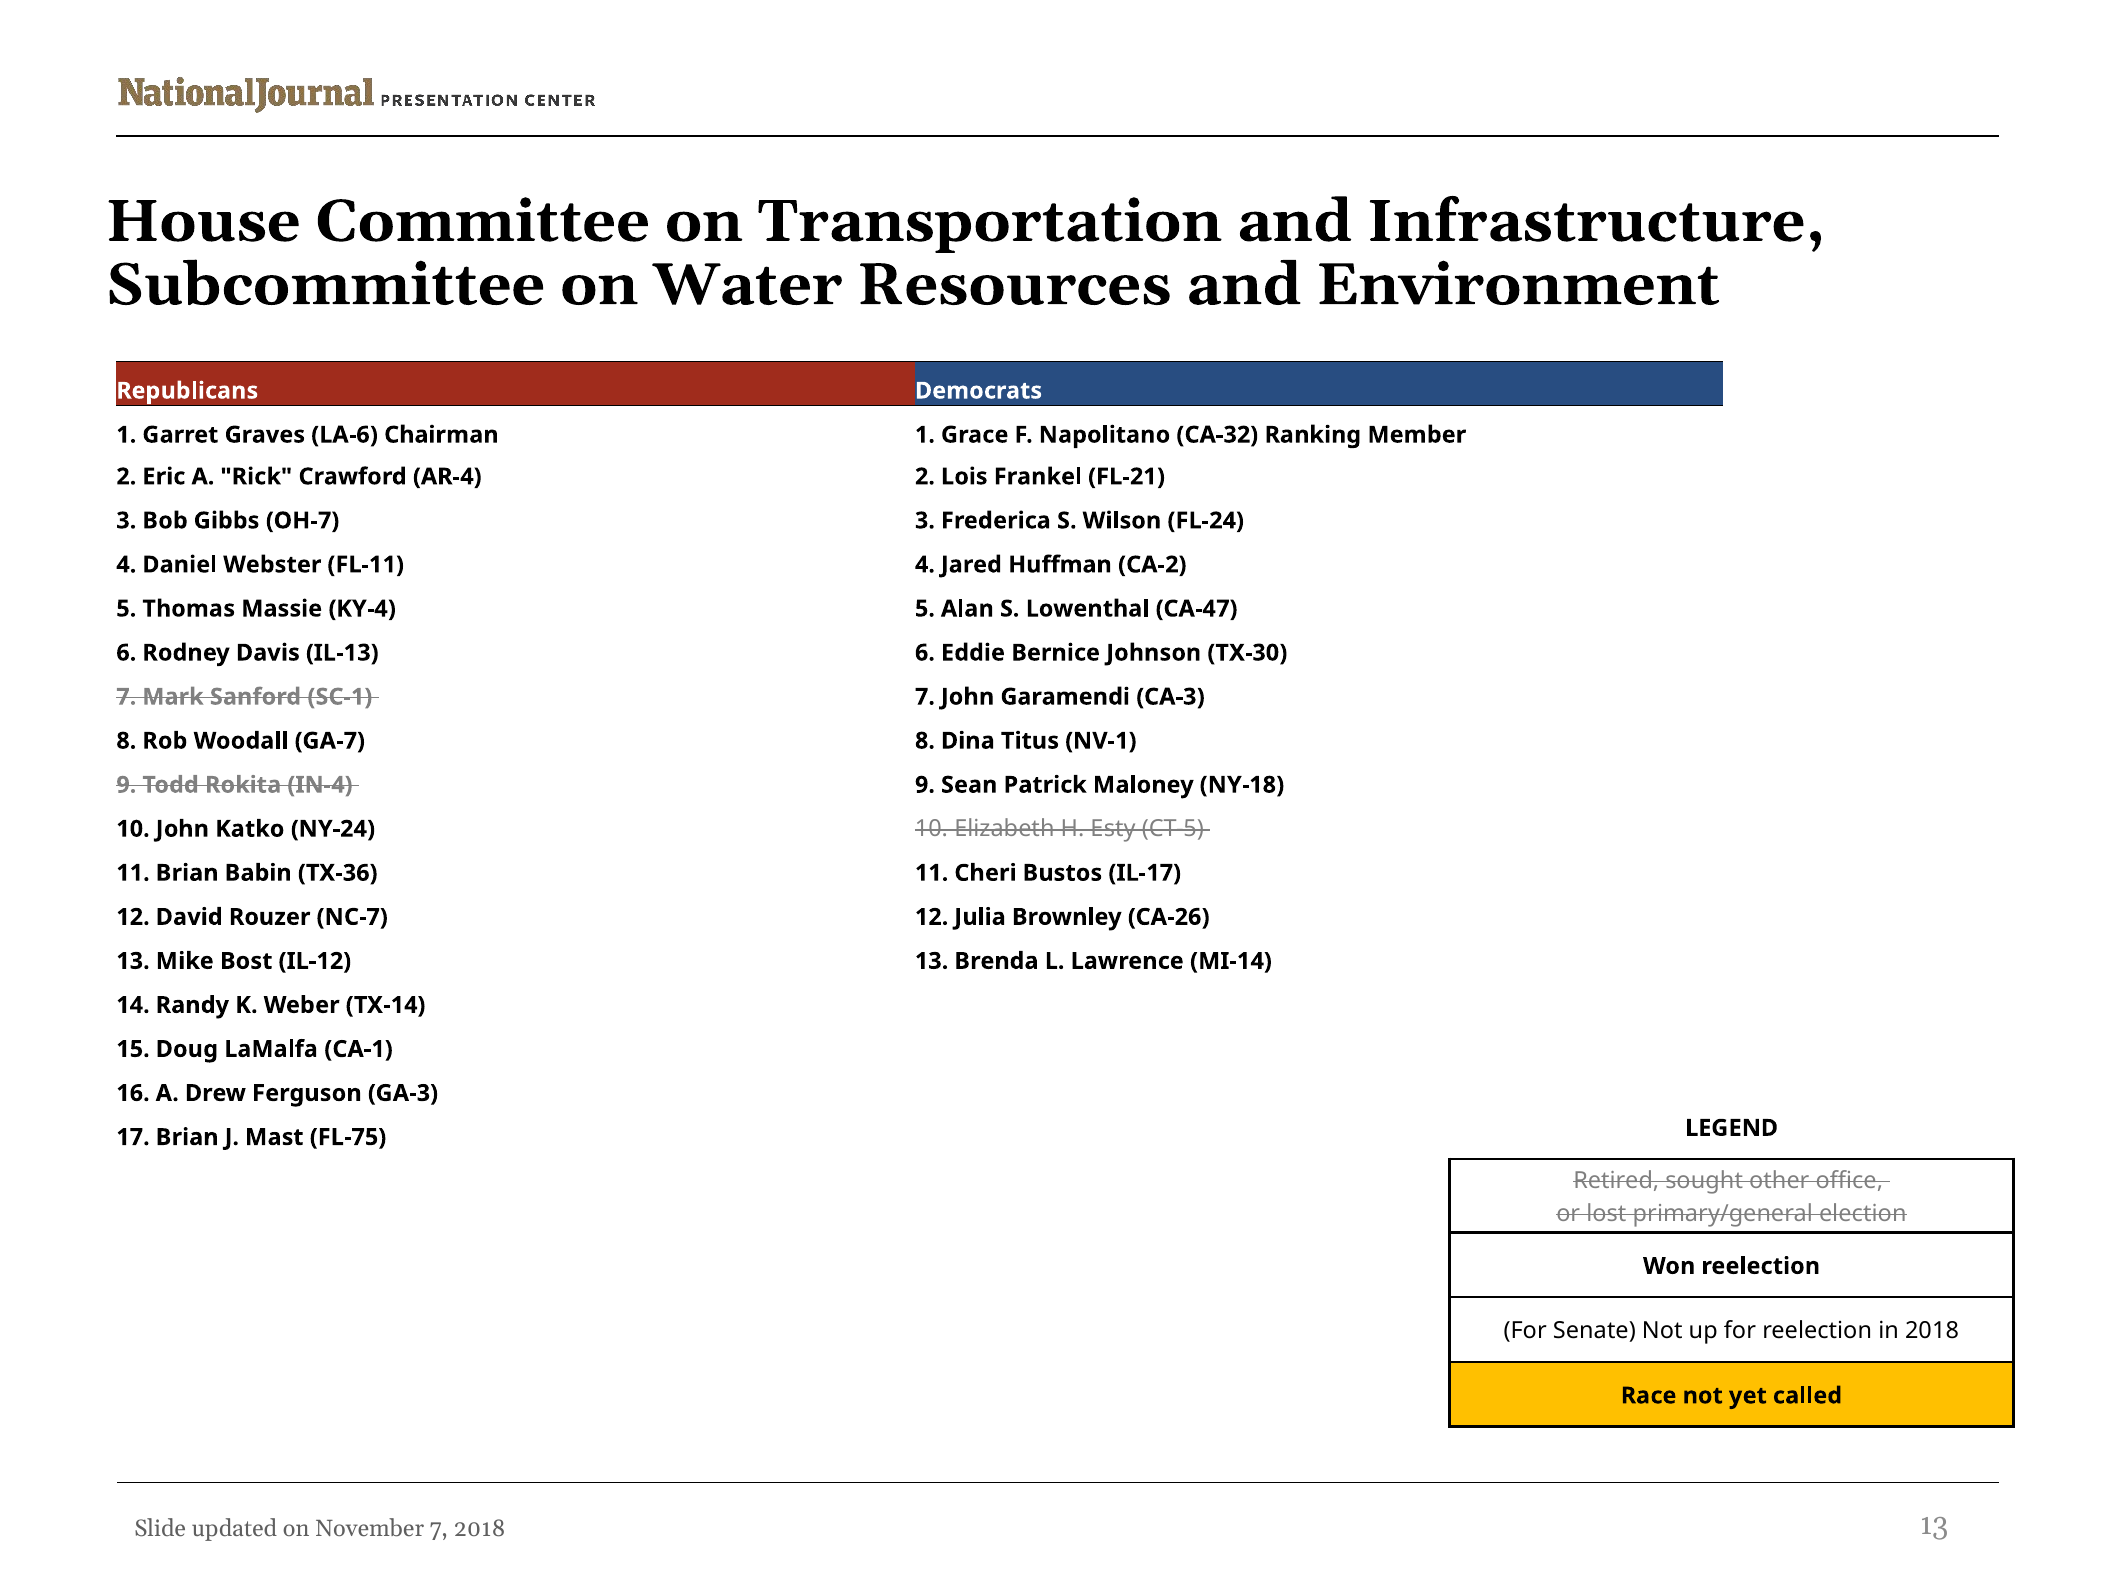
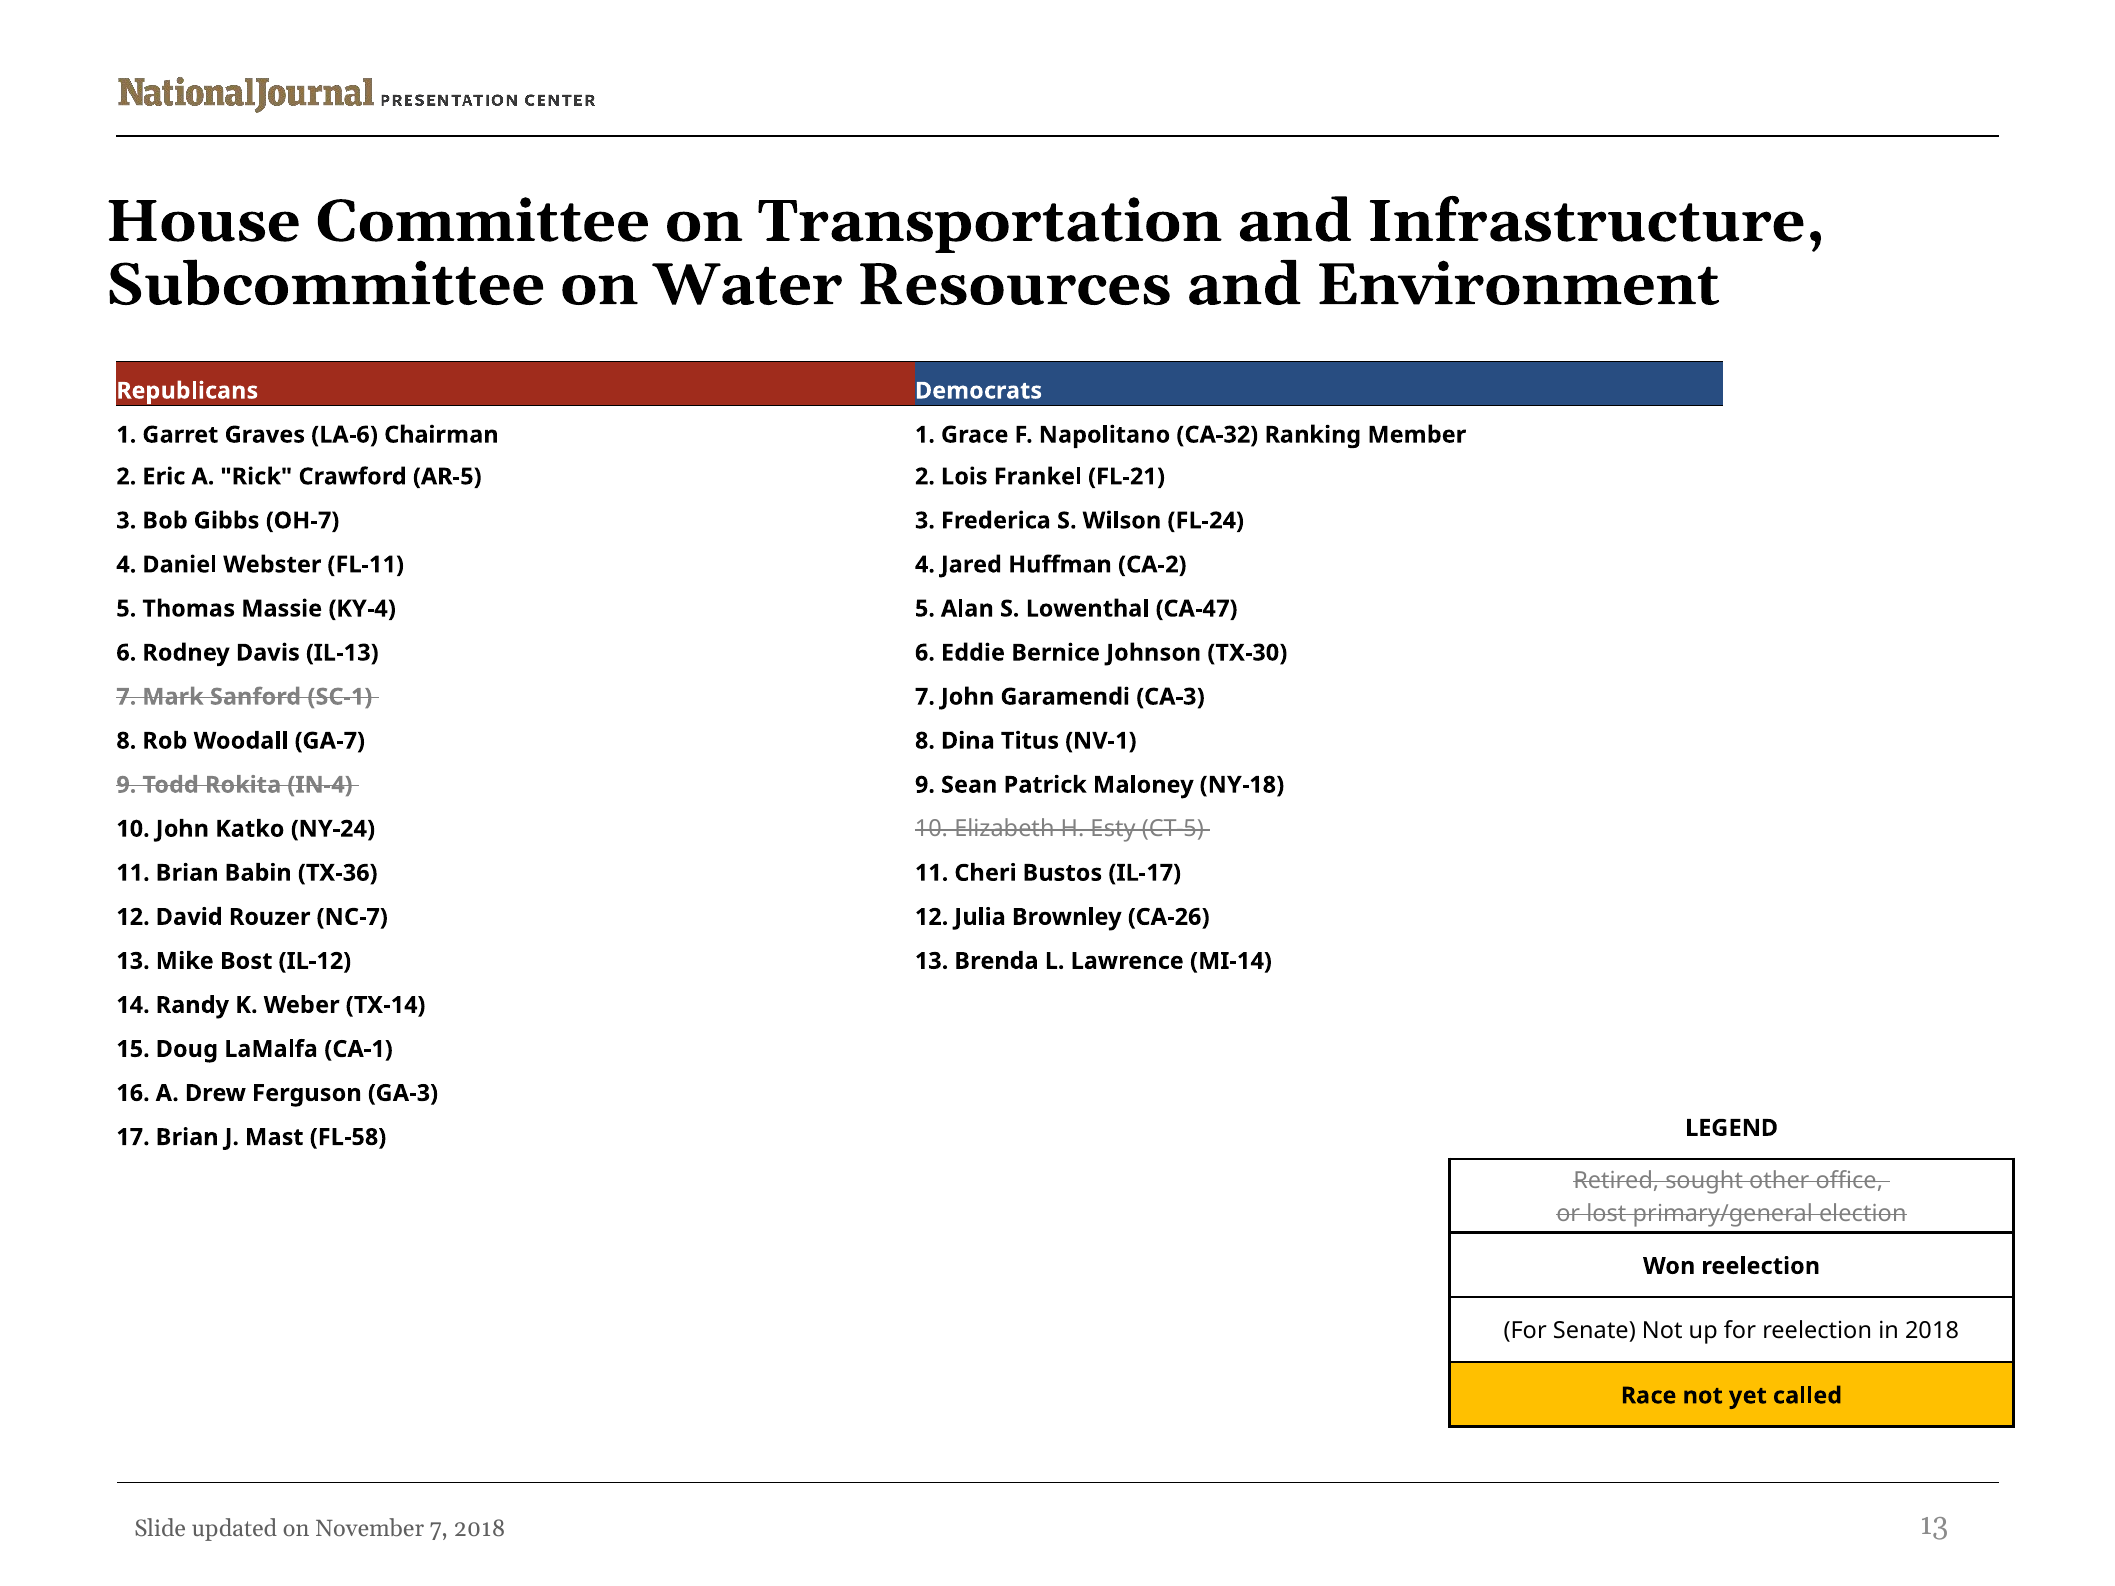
AR-4: AR-4 -> AR-5 (447, 477)
FL-75: FL-75 -> FL-58 (348, 1137)
